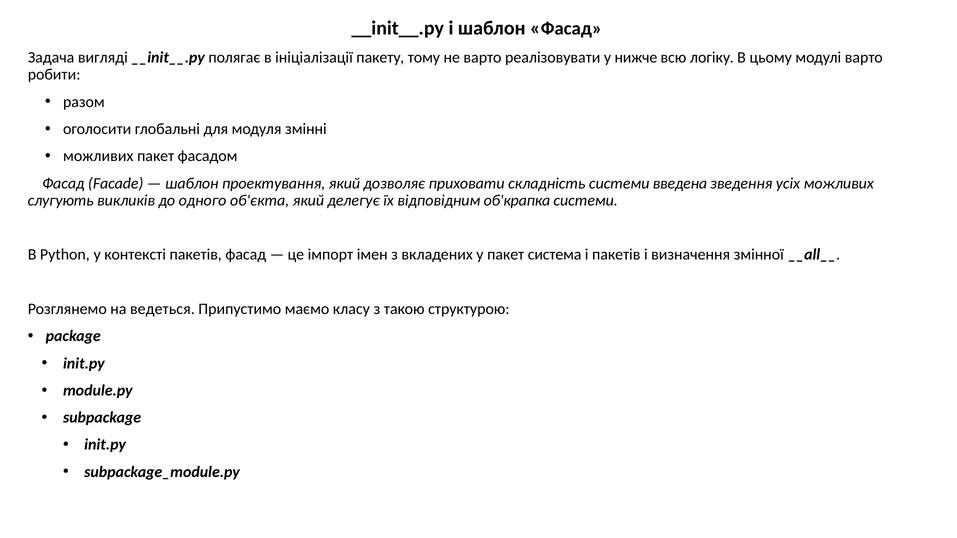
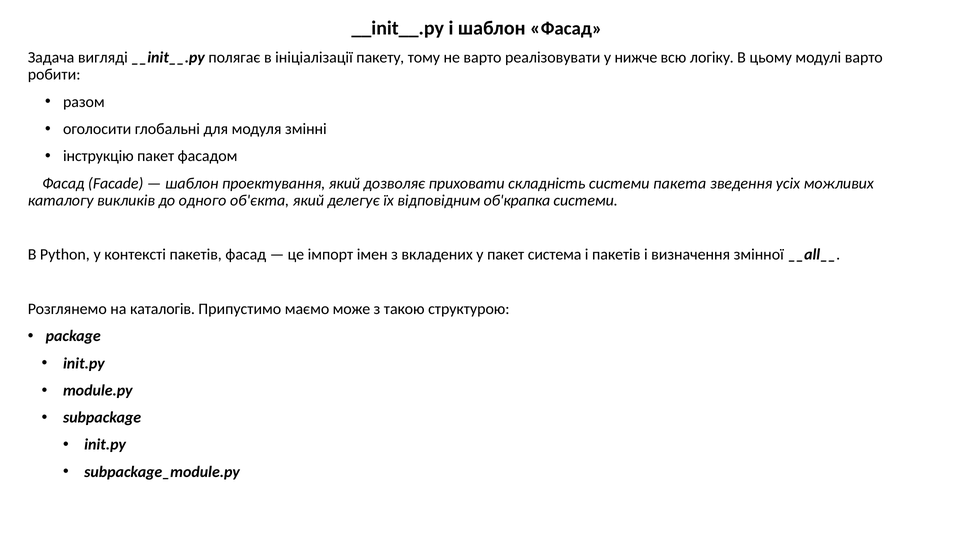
можливих: можливих -> інструкцію (98, 156)
введена: введена -> пакета (680, 183)
слугують: слугують -> каталогу (61, 201)
ведеться: ведеться -> каталогів (162, 309)
класу: класу -> може (351, 309)
